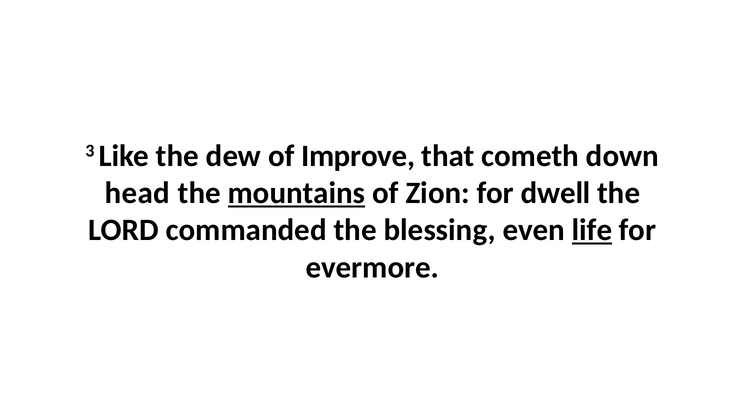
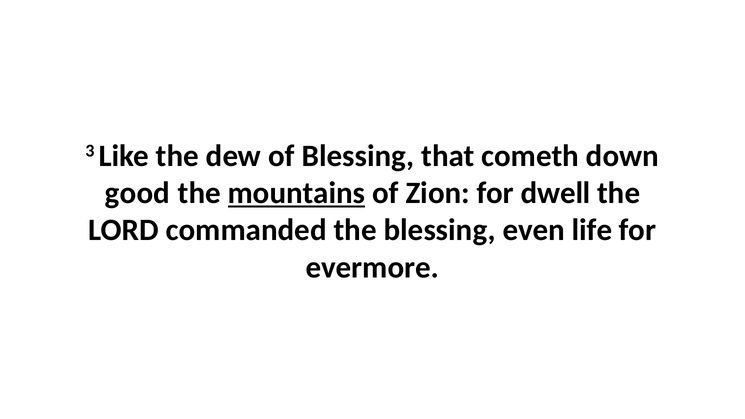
of Improve: Improve -> Blessing (358, 156)
head: head -> good (137, 193)
life underline: present -> none (592, 230)
